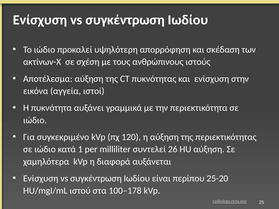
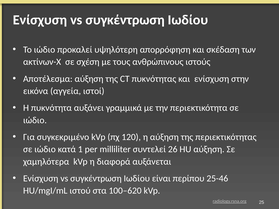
25-20: 25-20 -> 25-46 (217, 179)
100–178: 100–178 -> 100–620 (125, 191)
